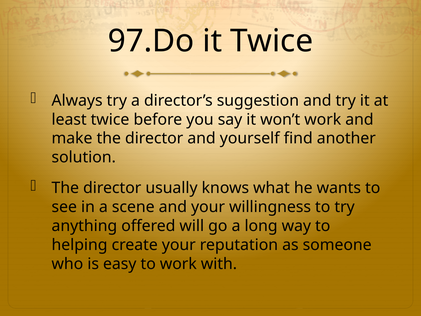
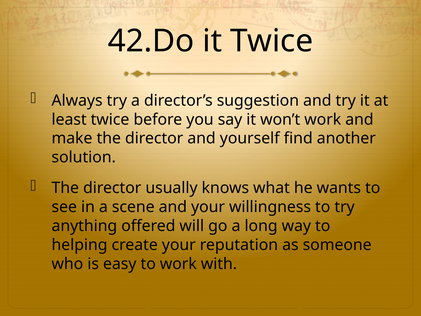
97.Do: 97.Do -> 42.Do (151, 41)
